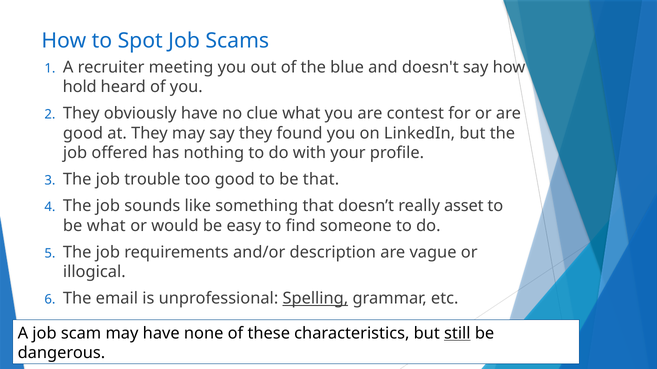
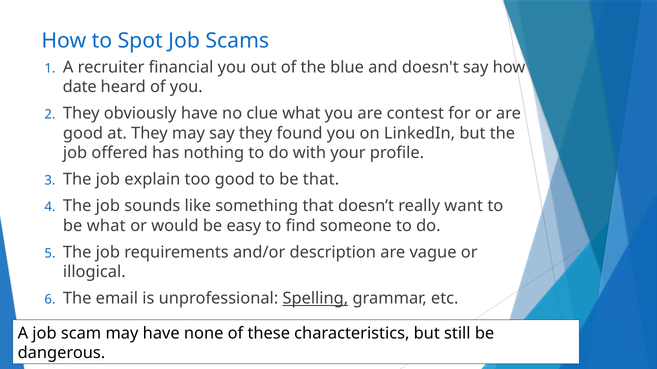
meeting: meeting -> financial (181, 67)
hold: hold -> date (80, 87)
trouble: trouble -> explain (152, 180)
asset: asset -> want (464, 206)
still underline: present -> none (457, 334)
